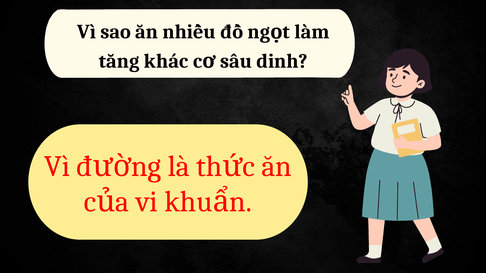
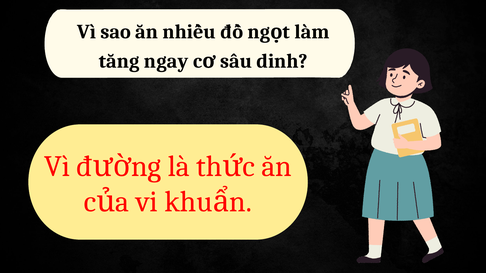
khác: khác -> ngay (166, 61)
